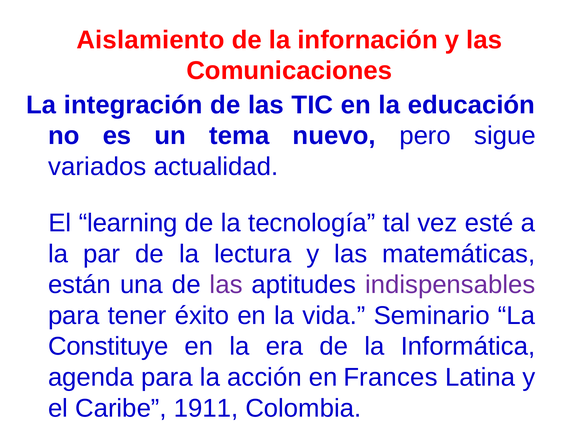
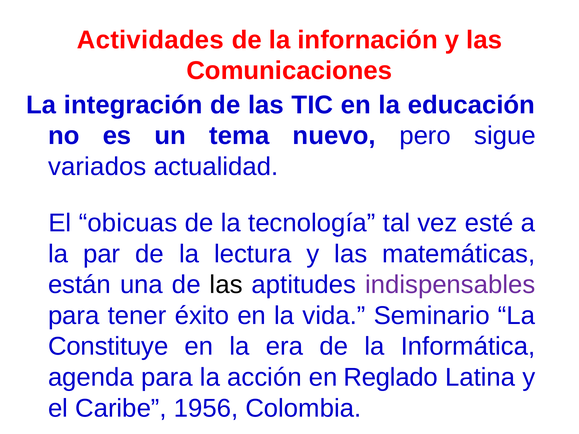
Aislamiento: Aislamiento -> Actividades (150, 40)
learning: learning -> obicuas (128, 223)
las colour: purple -> black (226, 285)
Frances: Frances -> Reglado (391, 378)
1911: 1911 -> 1956 (206, 408)
